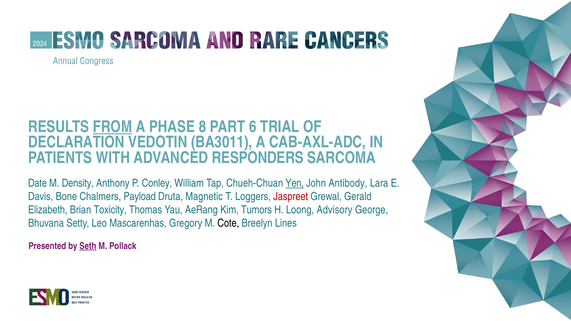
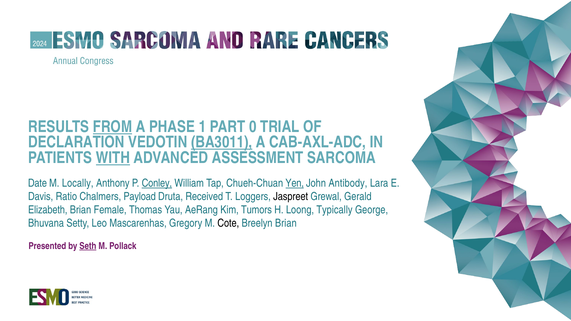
8: 8 -> 1 (202, 127)
6: 6 -> 0 (253, 127)
BA3011 underline: none -> present (222, 142)
WITH underline: none -> present (113, 158)
RESPONDERS: RESPONDERS -> ASSESSMENT (258, 158)
Density: Density -> Locally (78, 183)
Conley underline: none -> present (157, 183)
Bone: Bone -> Ratio (66, 197)
Magnetic: Magnetic -> Received (204, 197)
Jaspreet colour: red -> black (291, 197)
Toxicity: Toxicity -> Female (110, 210)
Advisory: Advisory -> Typically (334, 210)
Breelyn Lines: Lines -> Brian (286, 223)
